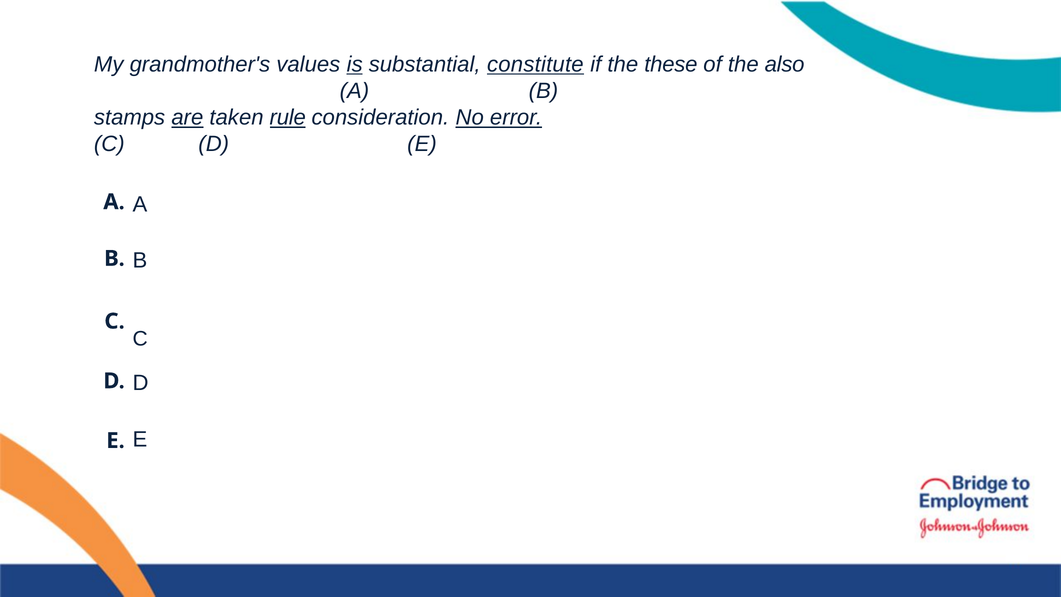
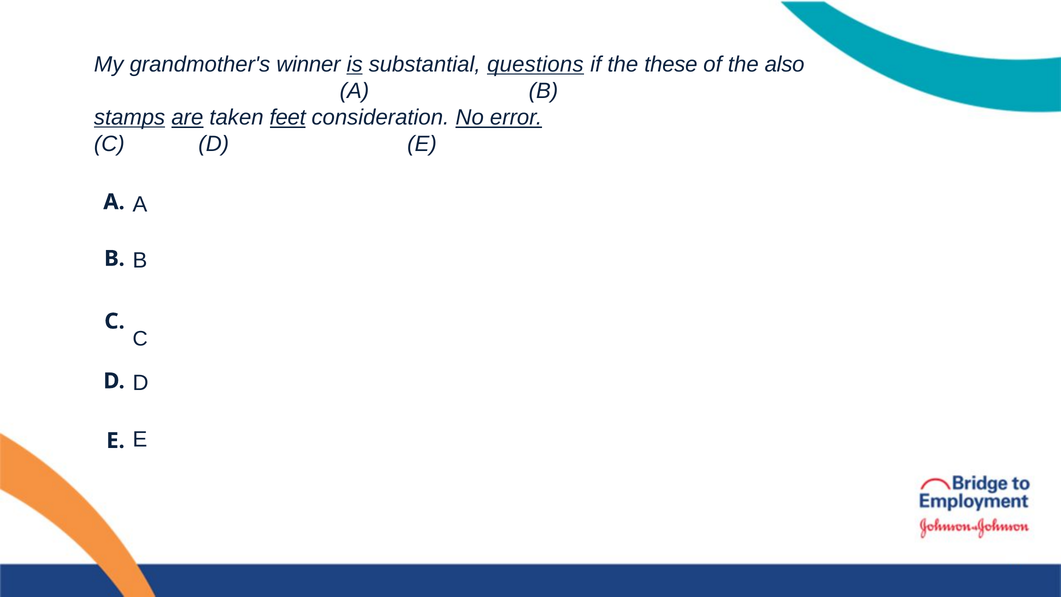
values: values -> winner (308, 64)
constitute: constitute -> questions (535, 64)
stamps underline: none -> present (130, 117)
rule: rule -> feet (288, 117)
